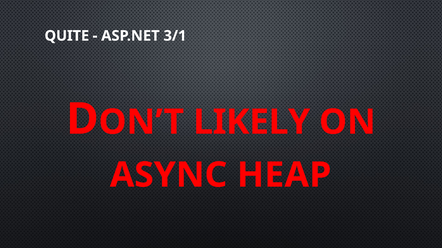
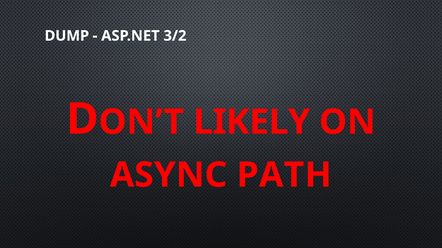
QUITE: QUITE -> DUMP (67, 36)
3/1: 3/1 -> 3/2 (175, 36)
HEAP: HEAP -> PATH (284, 175)
